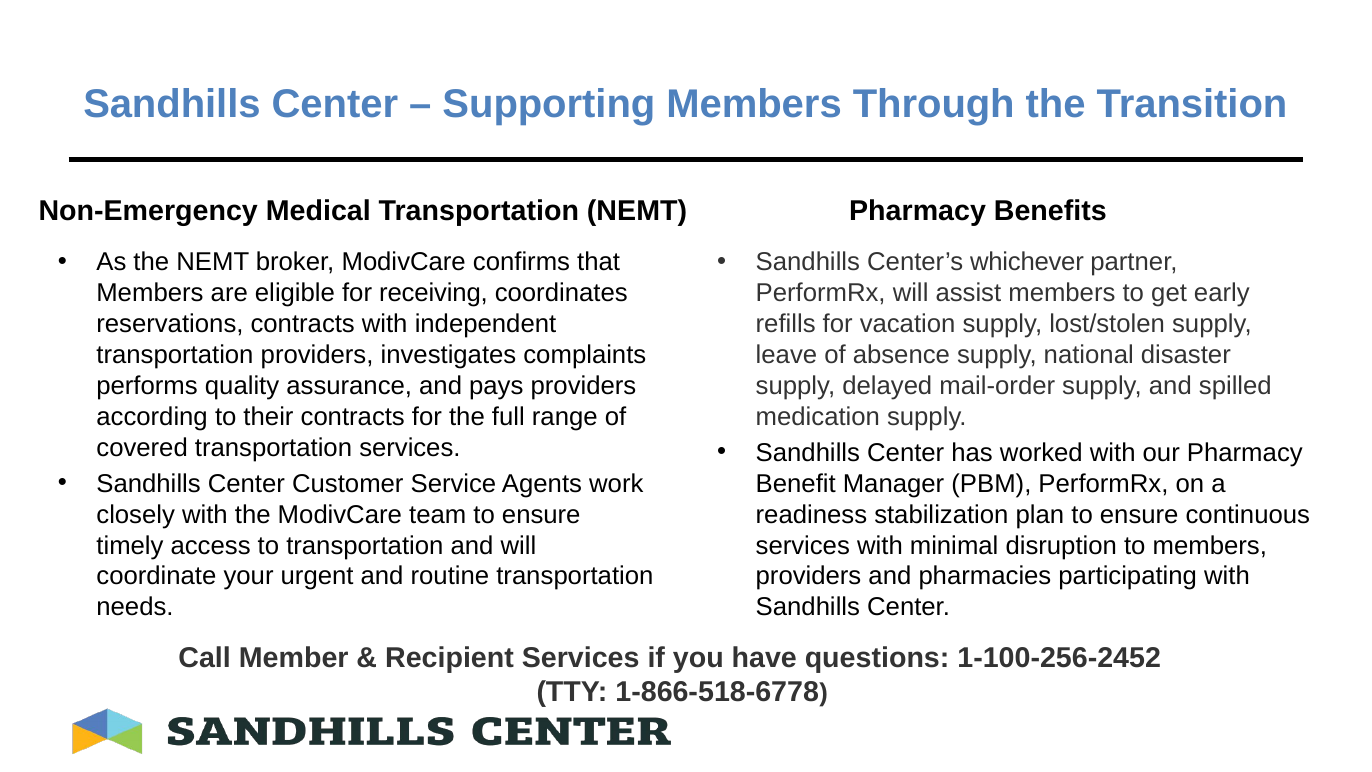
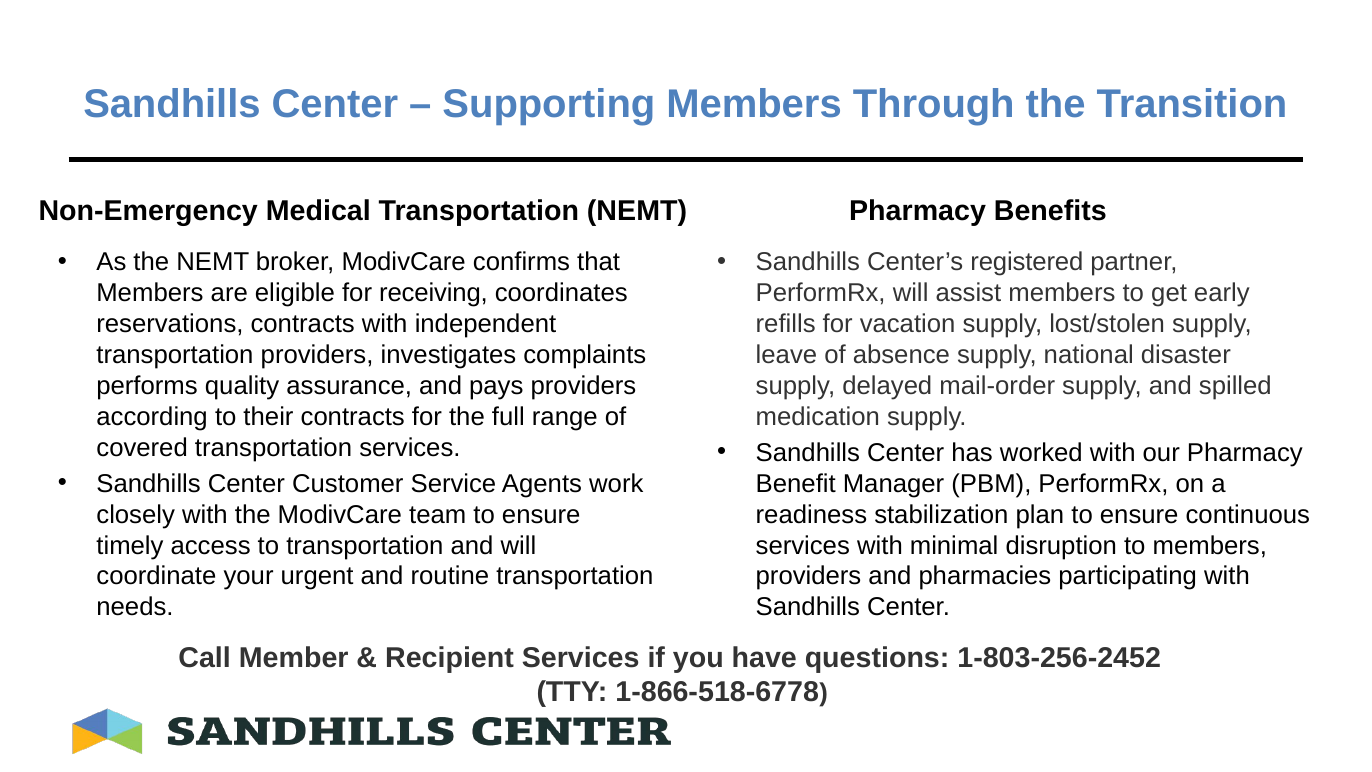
whichever: whichever -> registered (1027, 262)
1-100-256-2452: 1-100-256-2452 -> 1-803-256-2452 (1059, 658)
